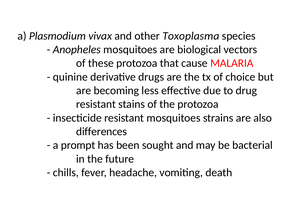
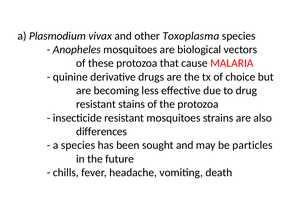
a prompt: prompt -> species (78, 145)
bacterial: bacterial -> particles (252, 145)
